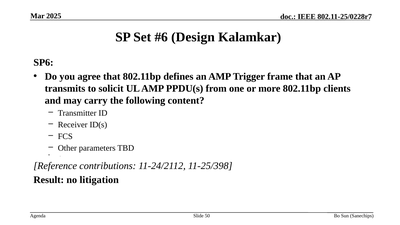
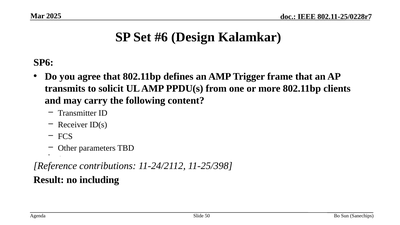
litigation: litigation -> including (99, 180)
